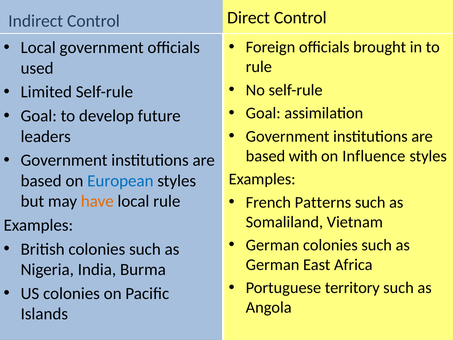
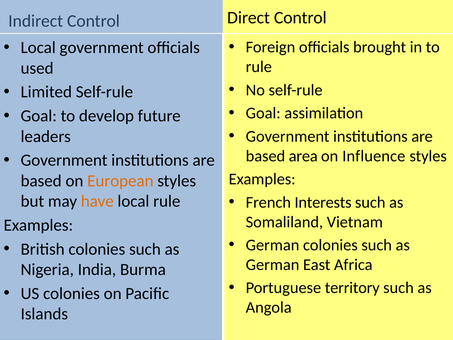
with: with -> area (303, 156)
European colour: blue -> orange (120, 181)
Patterns: Patterns -> Interests (323, 202)
